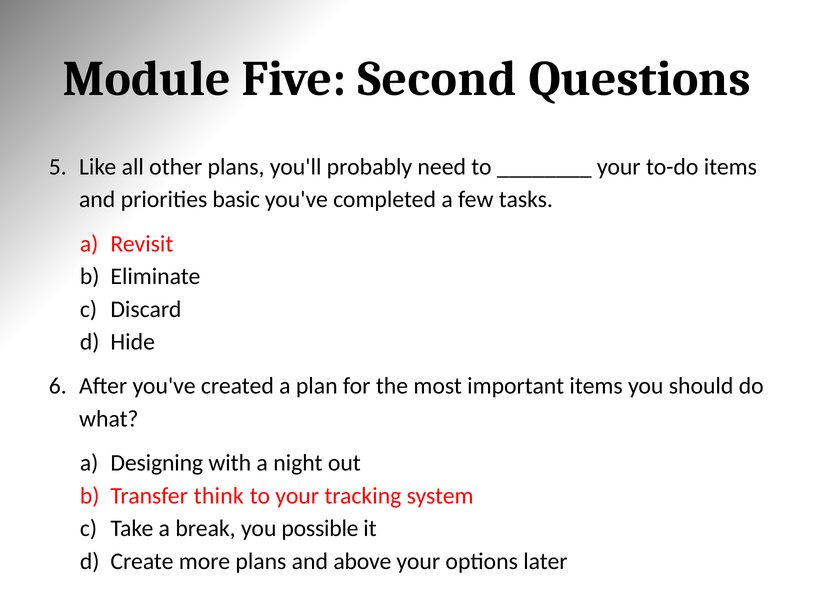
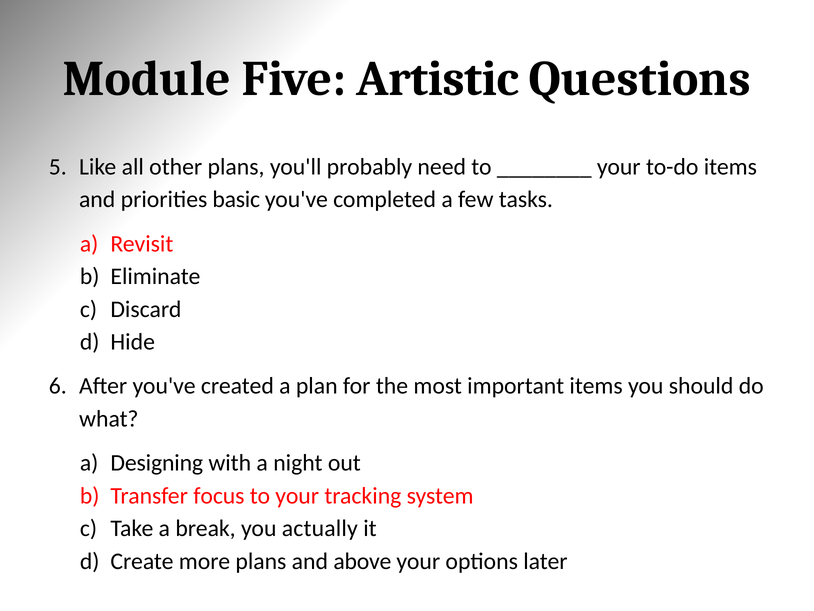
Second: Second -> Artistic (438, 79)
think: think -> focus (219, 495)
possible: possible -> actually (320, 528)
